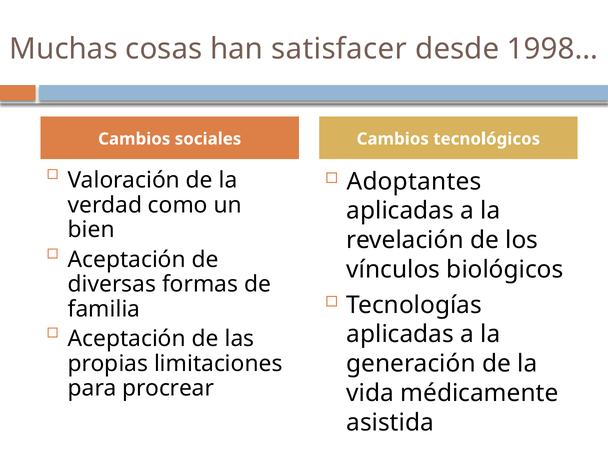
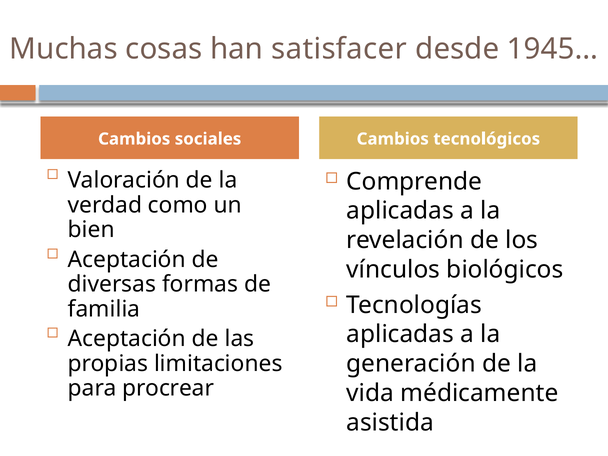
1998…: 1998… -> 1945… (552, 49)
Adoptantes: Adoptantes -> Comprende (414, 182)
